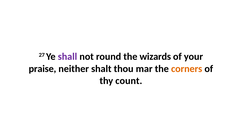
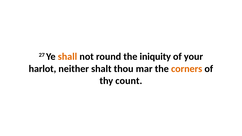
shall colour: purple -> orange (67, 57)
wizards: wizards -> iniquity (155, 57)
praise: praise -> harlot (42, 69)
